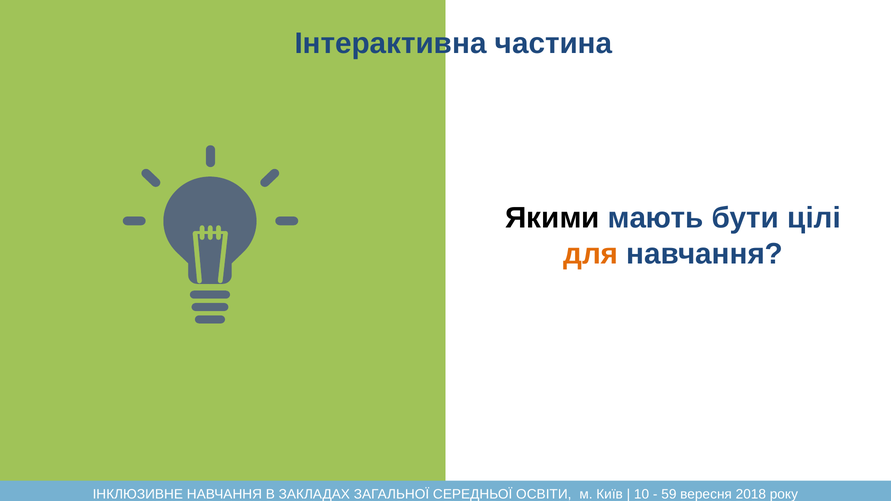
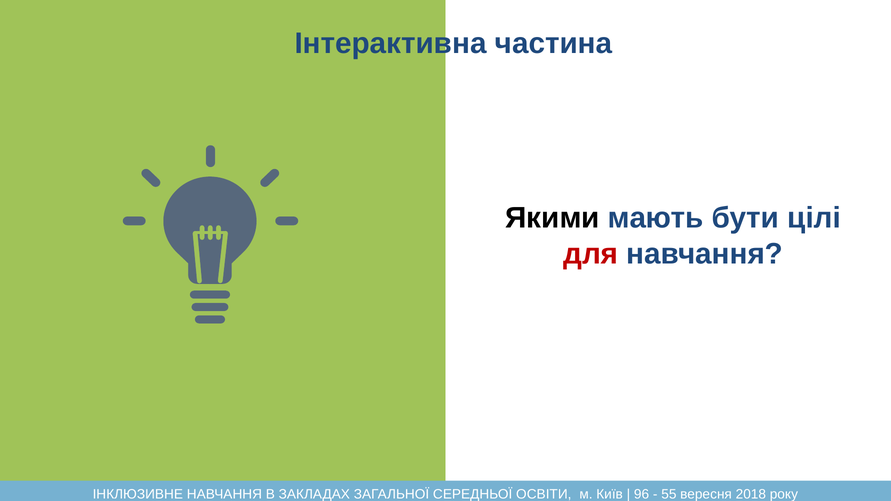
для colour: orange -> red (591, 254)
10: 10 -> 96 (642, 494)
59: 59 -> 55 (669, 494)
